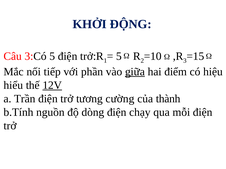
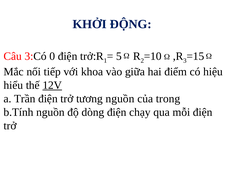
3:Có 5: 5 -> 0 (52, 56)
phần: phần -> khoa (92, 72)
giữa underline: present -> none (135, 72)
tương cường: cường -> nguồn (120, 99)
thành: thành -> trong (168, 99)
